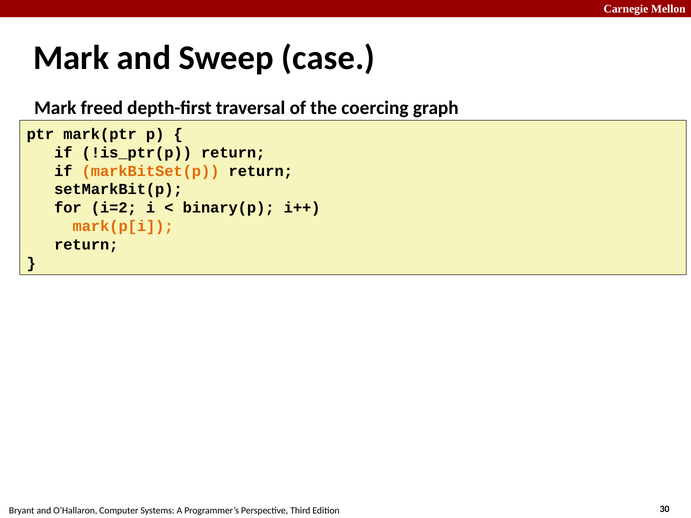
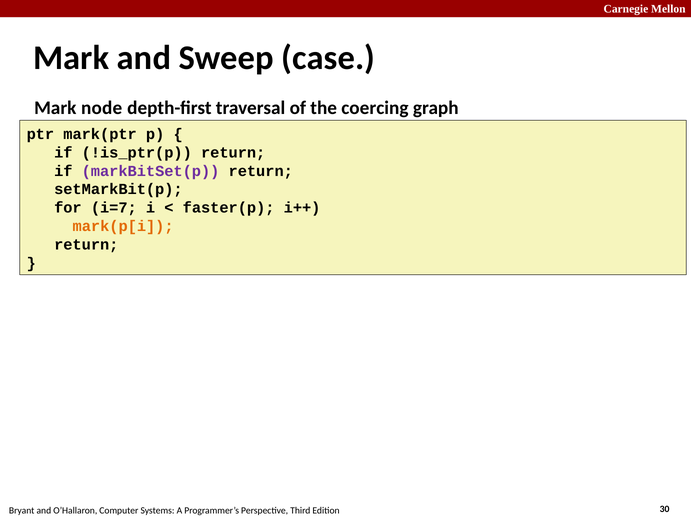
freed: freed -> node (102, 108)
markBitSet(p colour: orange -> purple (151, 171)
i=2: i=2 -> i=7 (114, 208)
binary(p: binary(p -> faster(p (229, 208)
